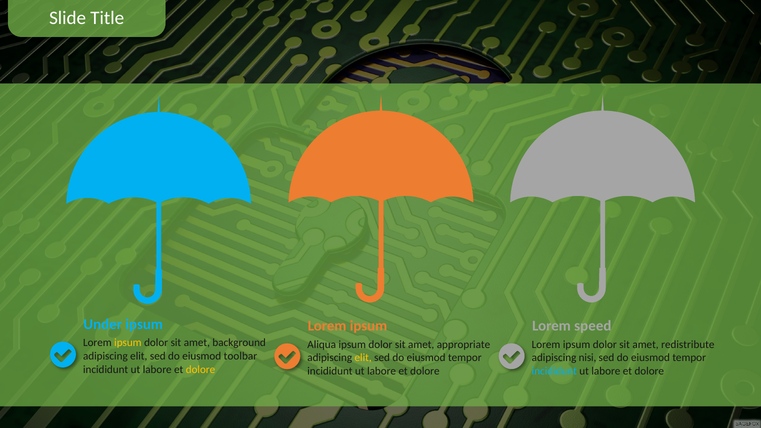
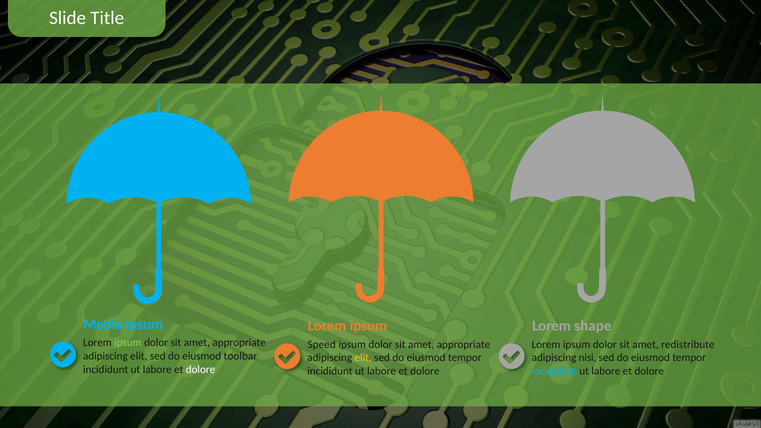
Under: Under -> Media (103, 324)
speed: speed -> shape (593, 326)
ipsum colour: yellow -> light green (128, 343)
background: background -> appropriate (239, 343)
Aliqua: Aliqua -> Speed (322, 345)
dolore colour: yellow -> white (201, 370)
